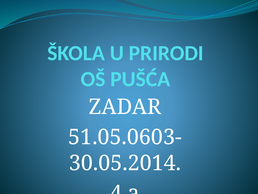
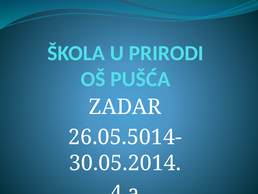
51.05.0603-: 51.05.0603- -> 26.05.5014- (125, 137)
